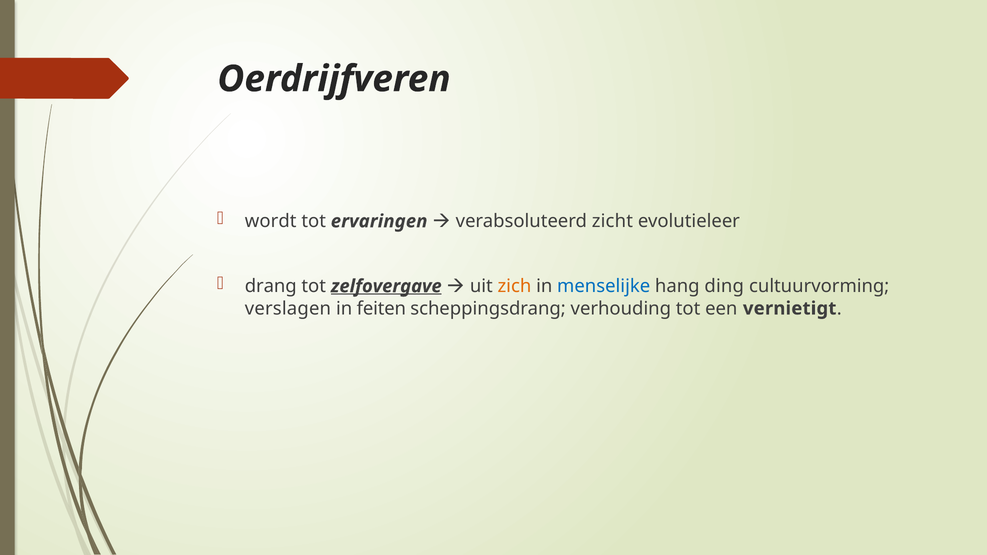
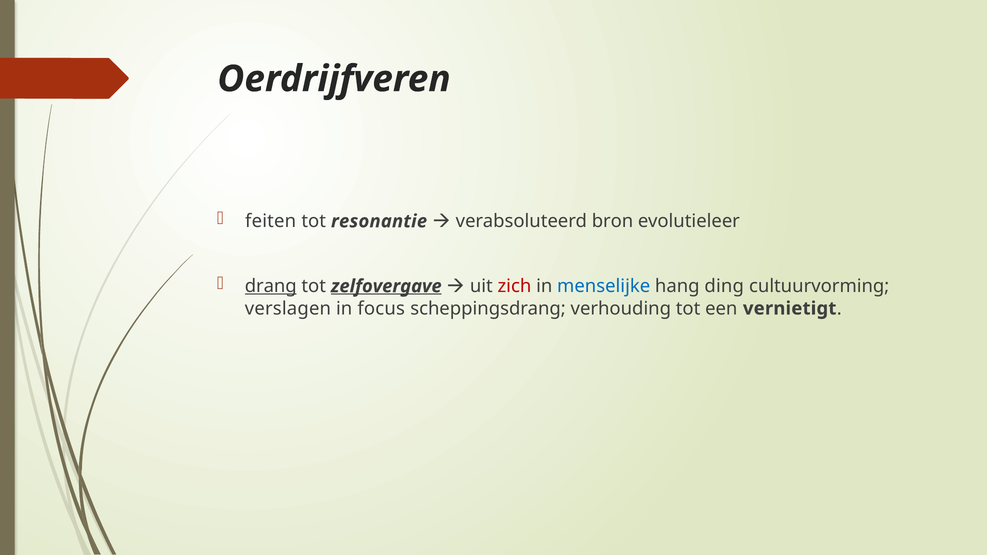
wordt: wordt -> feiten (271, 221)
ervaringen: ervaringen -> resonantie (379, 221)
zicht: zicht -> bron (612, 221)
drang underline: none -> present (271, 286)
zich colour: orange -> red (514, 286)
feiten: feiten -> focus (381, 309)
